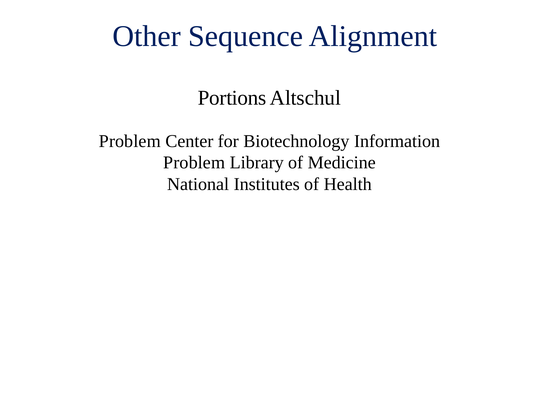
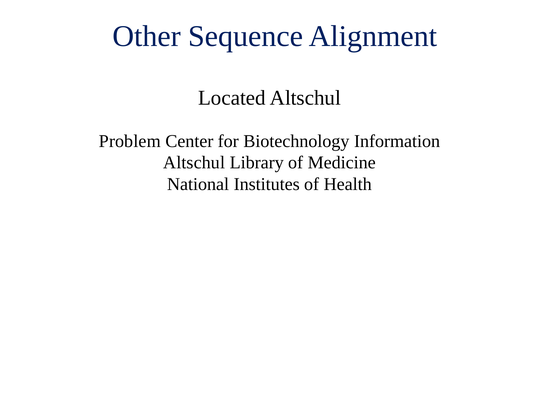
Portions: Portions -> Located (232, 98)
Problem: Problem -> Altschul (194, 163)
